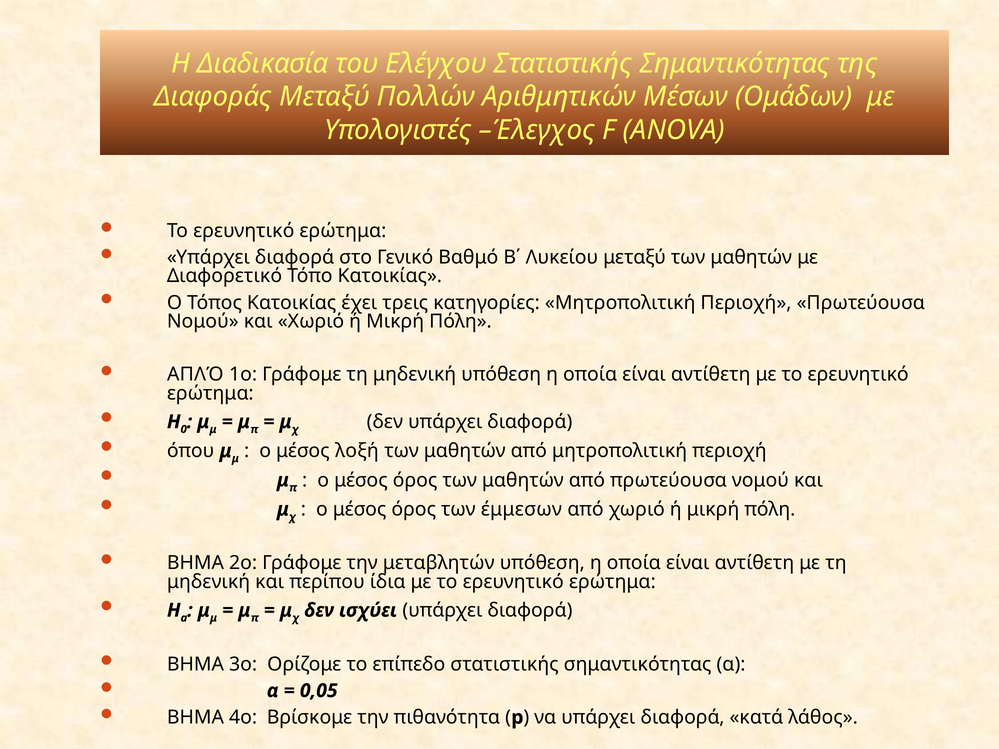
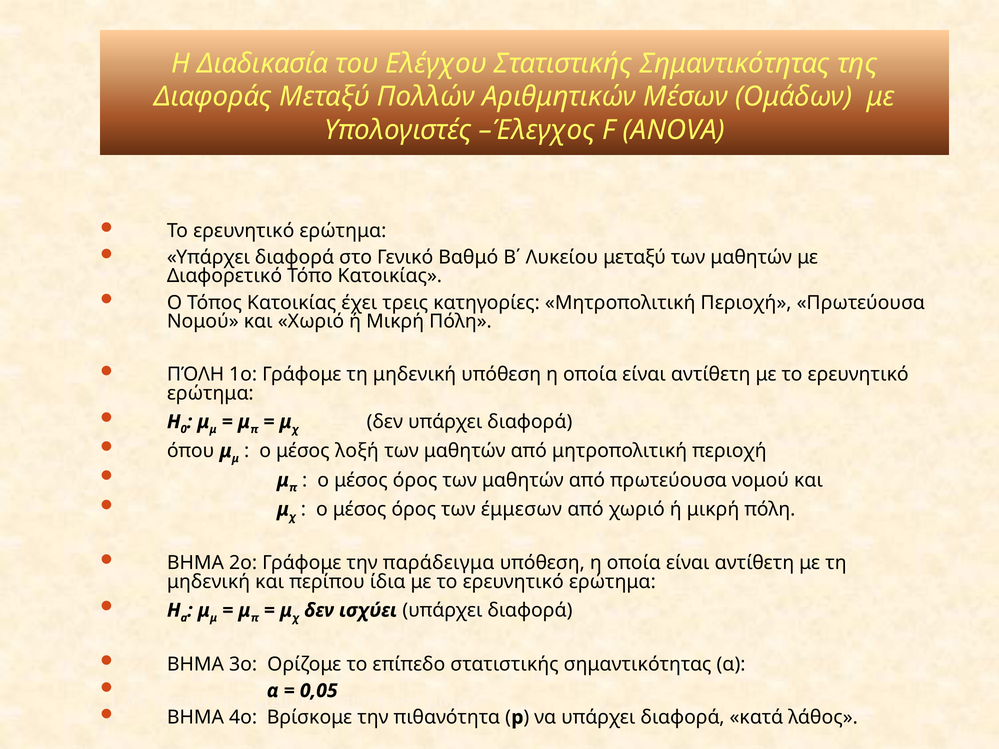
ΑΠΛΌ: ΑΠΛΌ -> ΠΌΛΗ (196, 375)
μεταβλητών: μεταβλητών -> παράδειγμα (439, 563)
